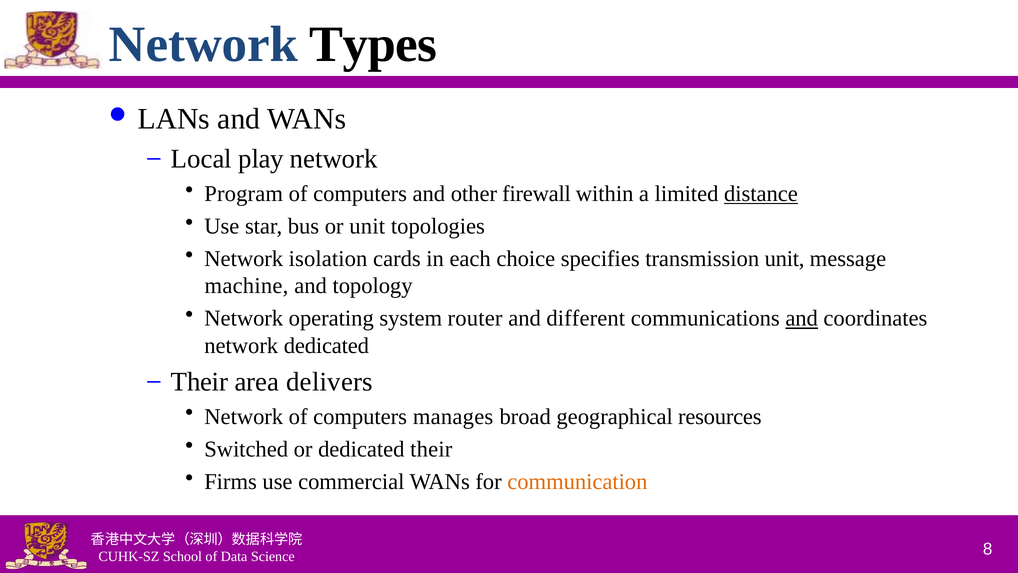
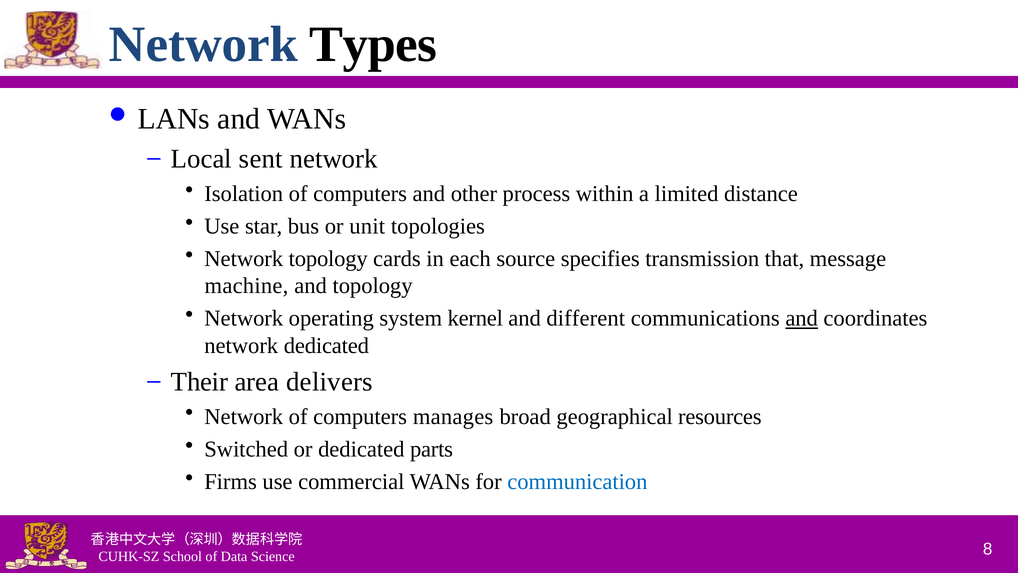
play: play -> sent (261, 159)
Program: Program -> Isolation (244, 194)
firewall: firewall -> process (536, 194)
distance underline: present -> none (761, 194)
Network isolation: isolation -> topology (328, 259)
choice: choice -> source (526, 259)
transmission unit: unit -> that (784, 259)
router: router -> kernel (475, 318)
dedicated their: their -> parts (431, 449)
communication colour: orange -> blue (577, 481)
